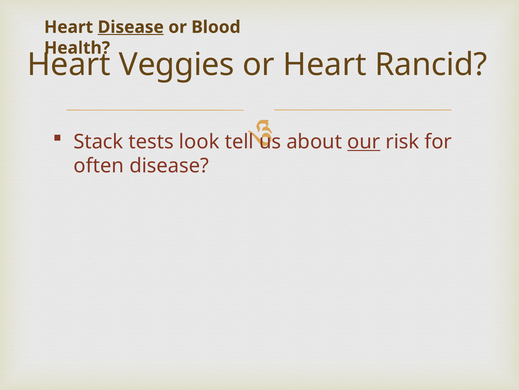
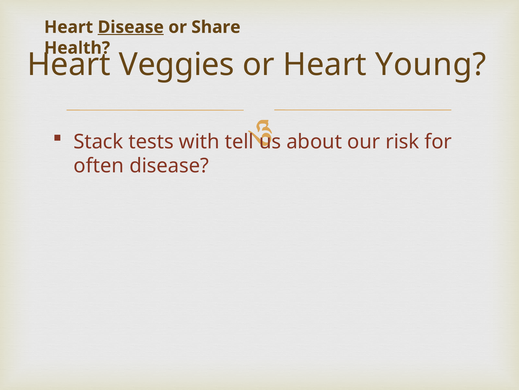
Blood: Blood -> Share (216, 27)
Rancid: Rancid -> Young (431, 64)
look: look -> with (199, 141)
our underline: present -> none (364, 141)
